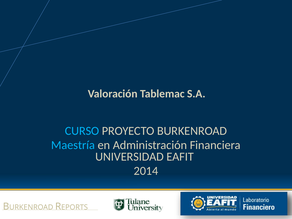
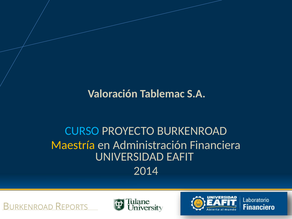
Maestría colour: light blue -> yellow (73, 145)
